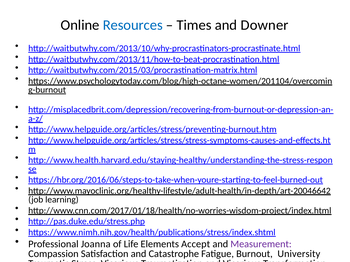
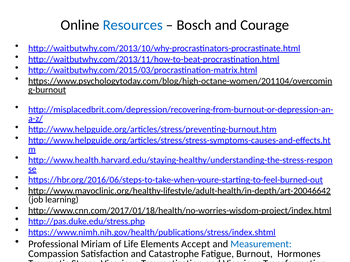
Times: Times -> Bosch (194, 25)
Downer: Downer -> Courage (265, 25)
Joanna: Joanna -> Miriam (96, 244)
Measurement colour: purple -> blue (261, 244)
University: University -> Hormones (299, 254)
